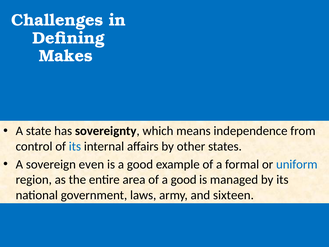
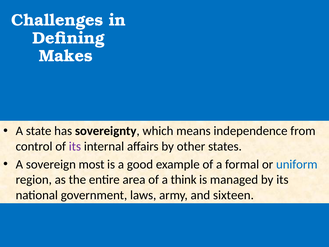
its colour: blue -> purple (75, 146)
even: even -> most (92, 164)
of a good: good -> think (184, 179)
